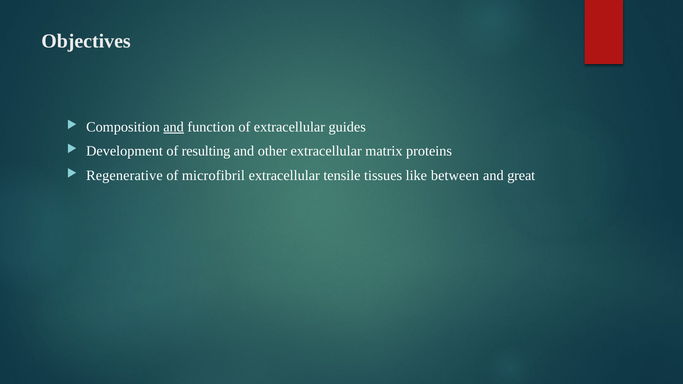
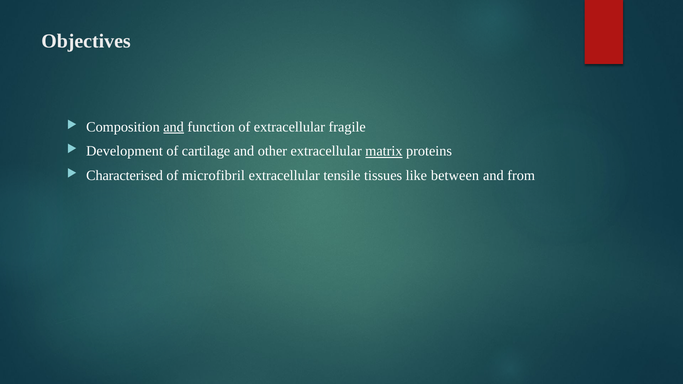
guides: guides -> fragile (347, 127)
resulting: resulting -> cartilage (206, 151)
matrix underline: none -> present (384, 151)
Regenerative: Regenerative -> Characterised (125, 176)
great: great -> from (521, 176)
